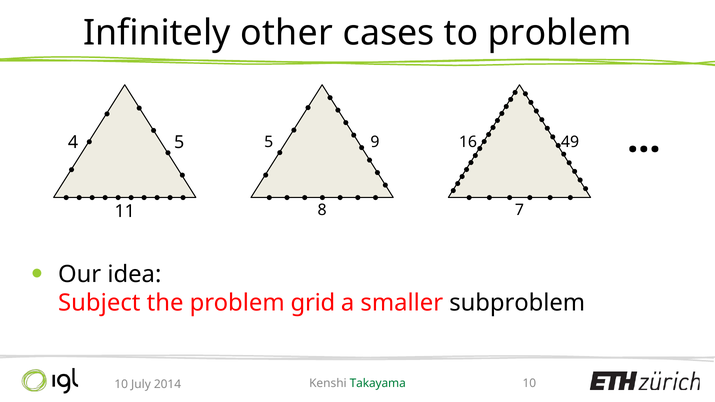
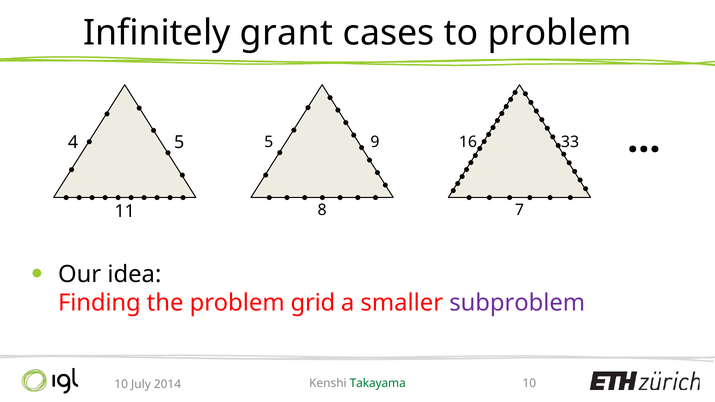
other: other -> grant (287, 33)
49: 49 -> 33 (570, 142)
Subject: Subject -> Finding (99, 303)
subproblem colour: black -> purple (517, 303)
